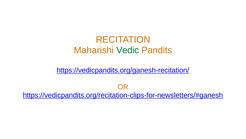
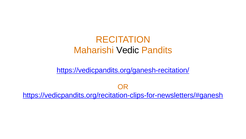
Vedic colour: green -> black (128, 50)
